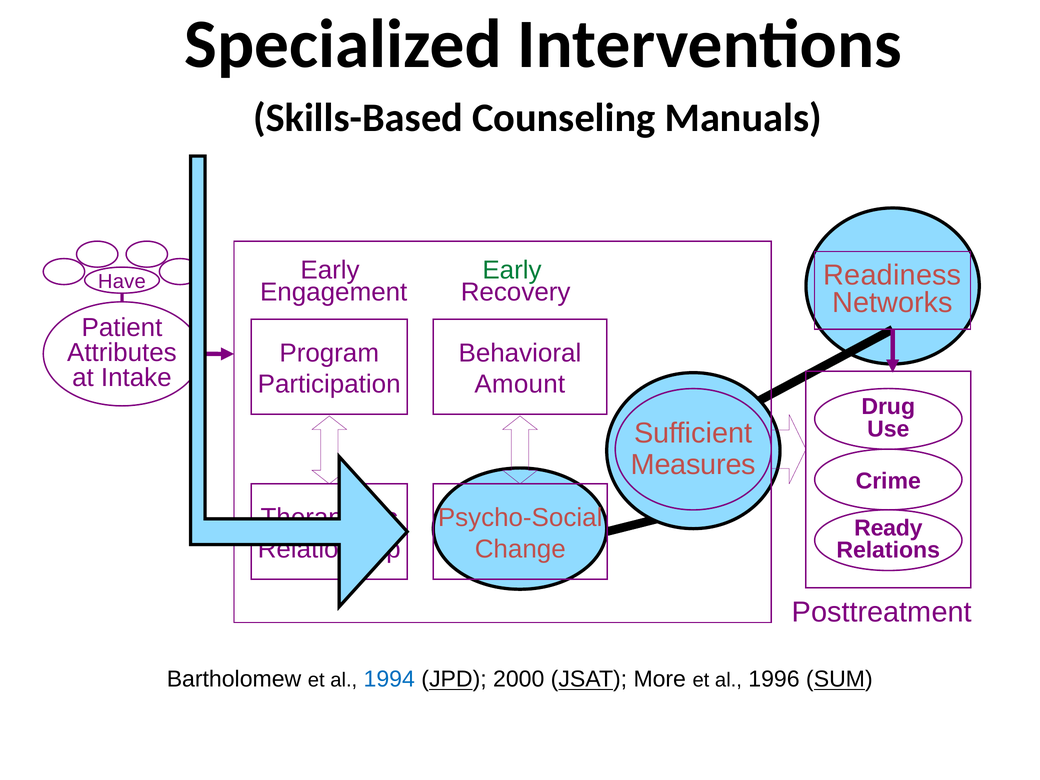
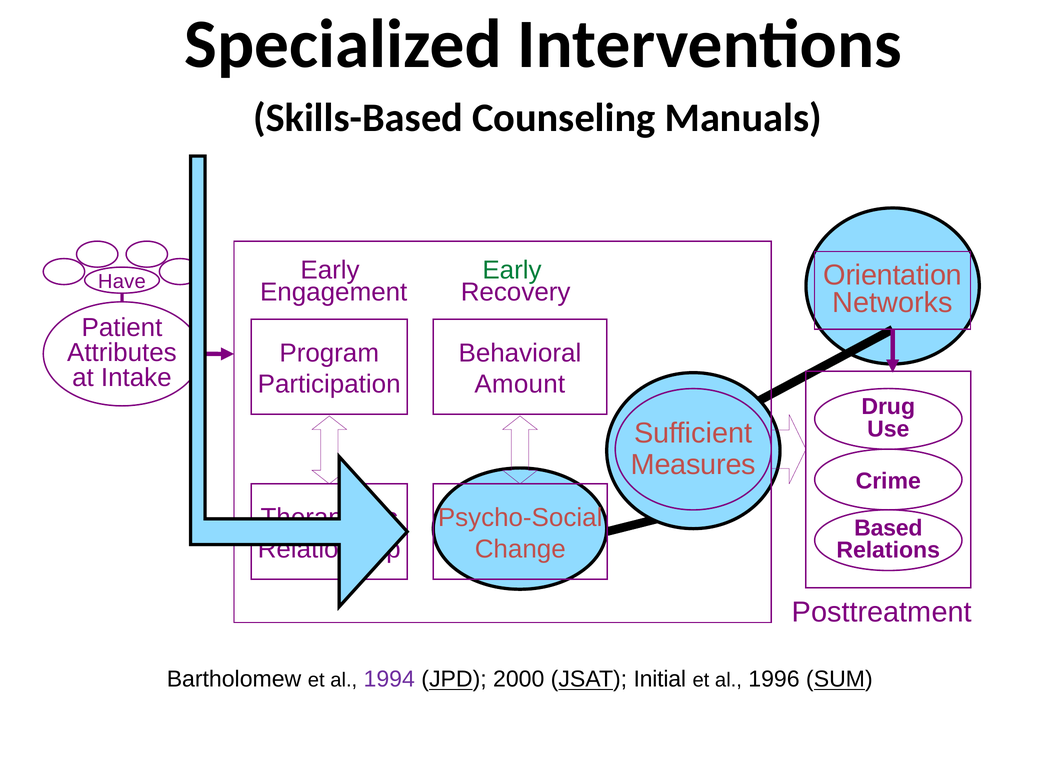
Readiness: Readiness -> Orientation (893, 275)
Ready: Ready -> Based (888, 528)
1994 colour: blue -> purple (389, 679)
More: More -> Initial (660, 679)
